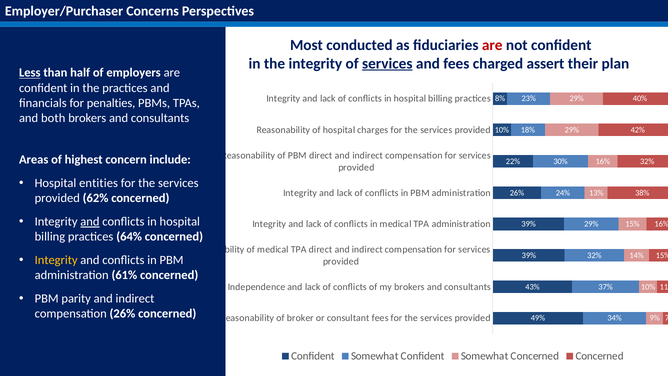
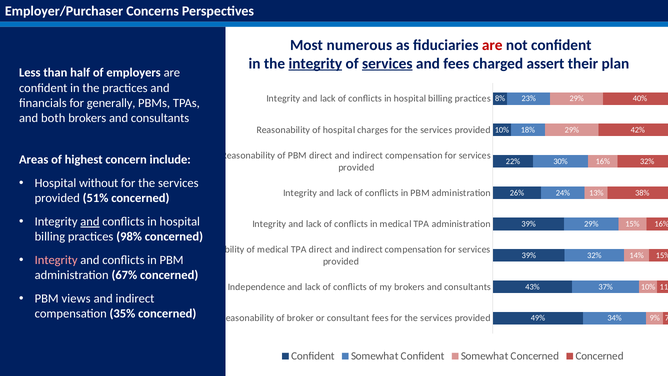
conducted: conducted -> numerous (359, 45)
integrity underline: none -> present (315, 64)
Less underline: present -> none (30, 73)
penalties: penalties -> generally (111, 103)
entities: entities -> without (99, 183)
62%: 62% -> 51% (96, 198)
64%: 64% -> 98% (129, 237)
Integrity colour: yellow -> pink (56, 260)
61%: 61% -> 67% (124, 275)
parity: parity -> views (76, 298)
compensation 26%: 26% -> 35% (122, 313)
